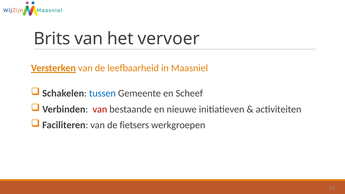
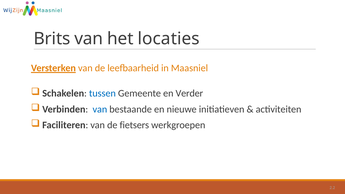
vervoer: vervoer -> locaties (169, 39)
Scheef: Scheef -> Verder (189, 93)
van colour: red -> blue (100, 109)
